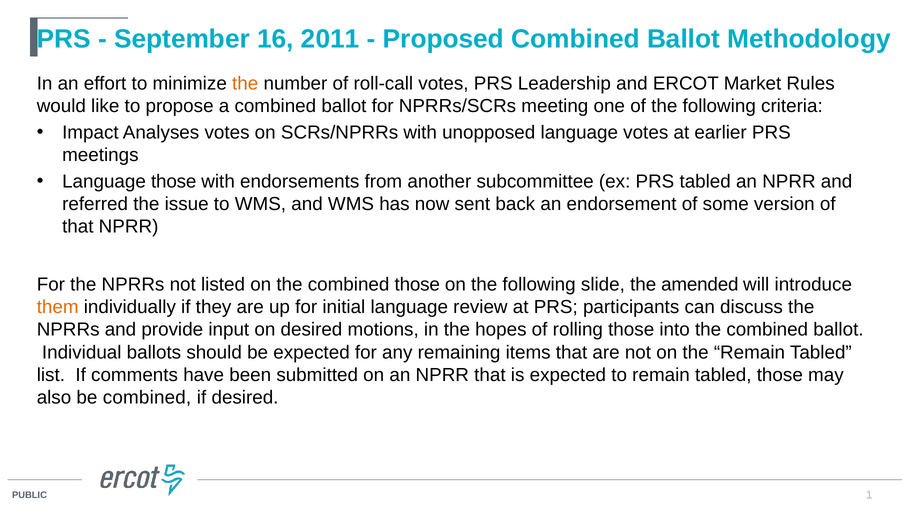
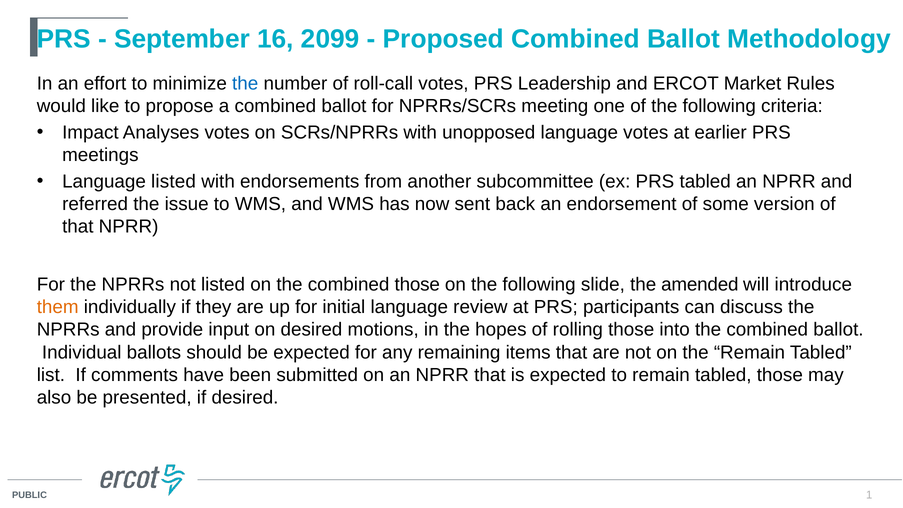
2011: 2011 -> 2099 (330, 39)
the colour: orange -> blue (245, 84)
Language those: those -> listed (174, 182)
be combined: combined -> presented (147, 397)
